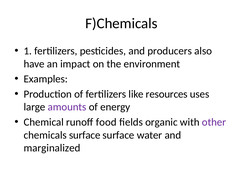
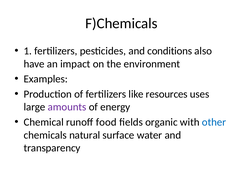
producers: producers -> conditions (170, 51)
other colour: purple -> blue (214, 122)
chemicals surface: surface -> natural (85, 135)
marginalized: marginalized -> transparency (52, 148)
